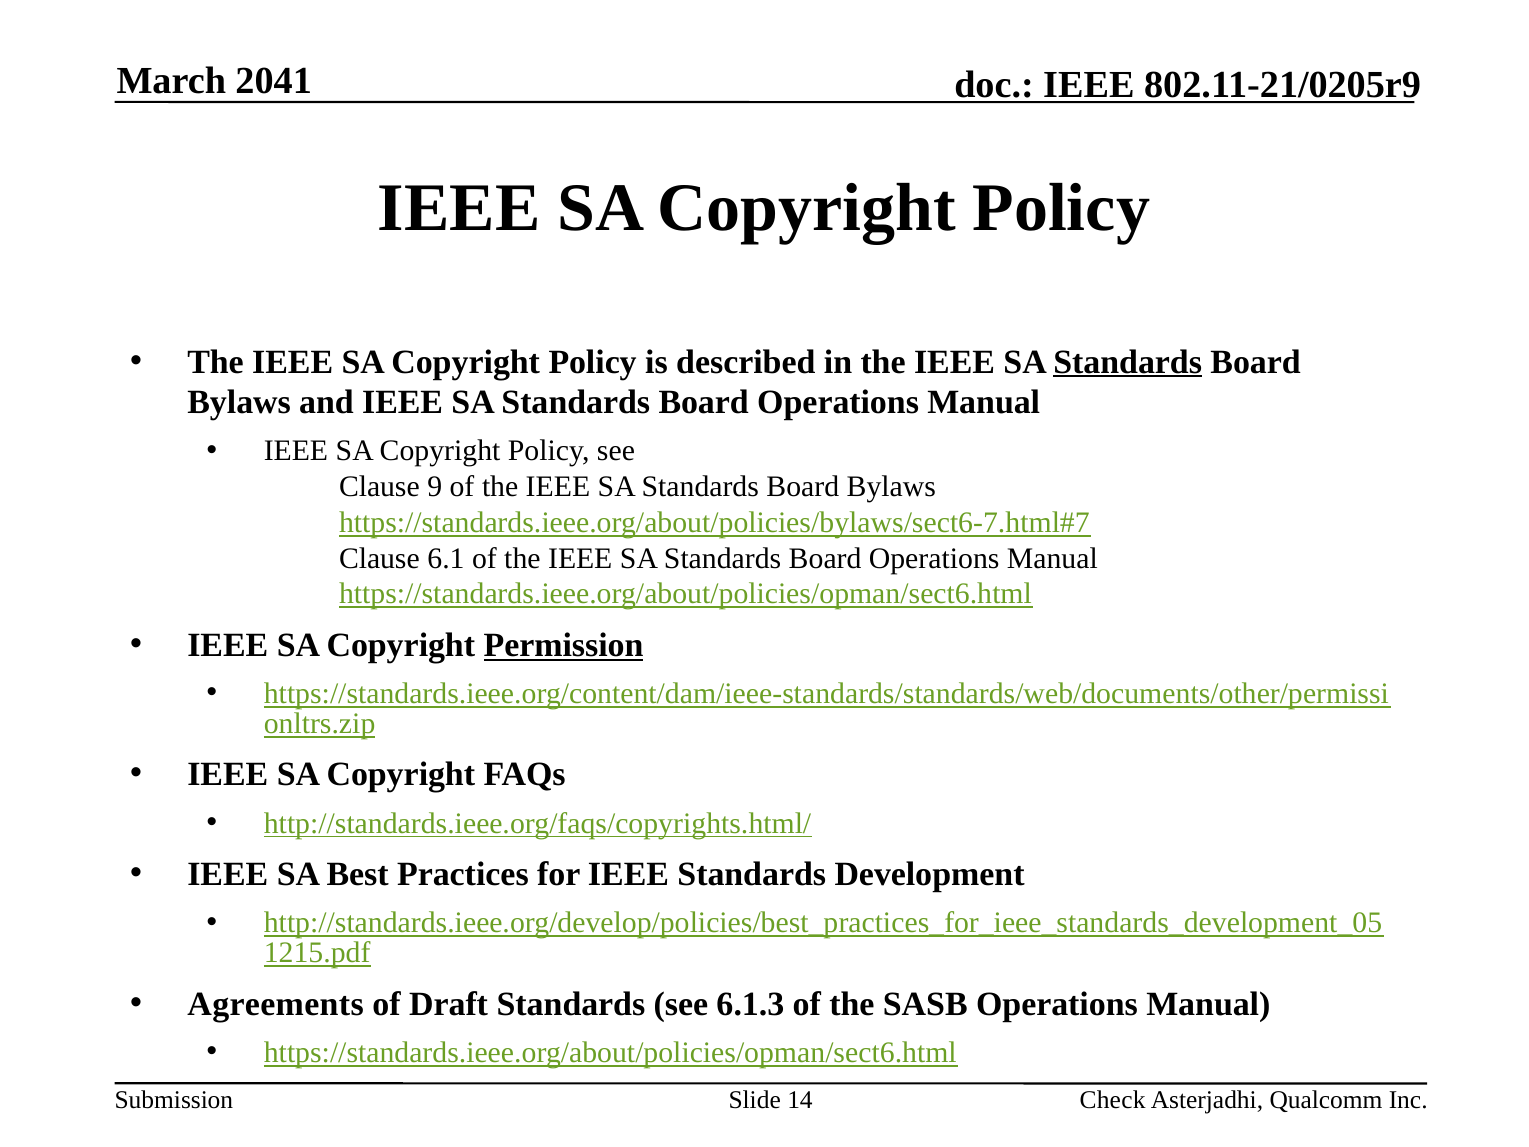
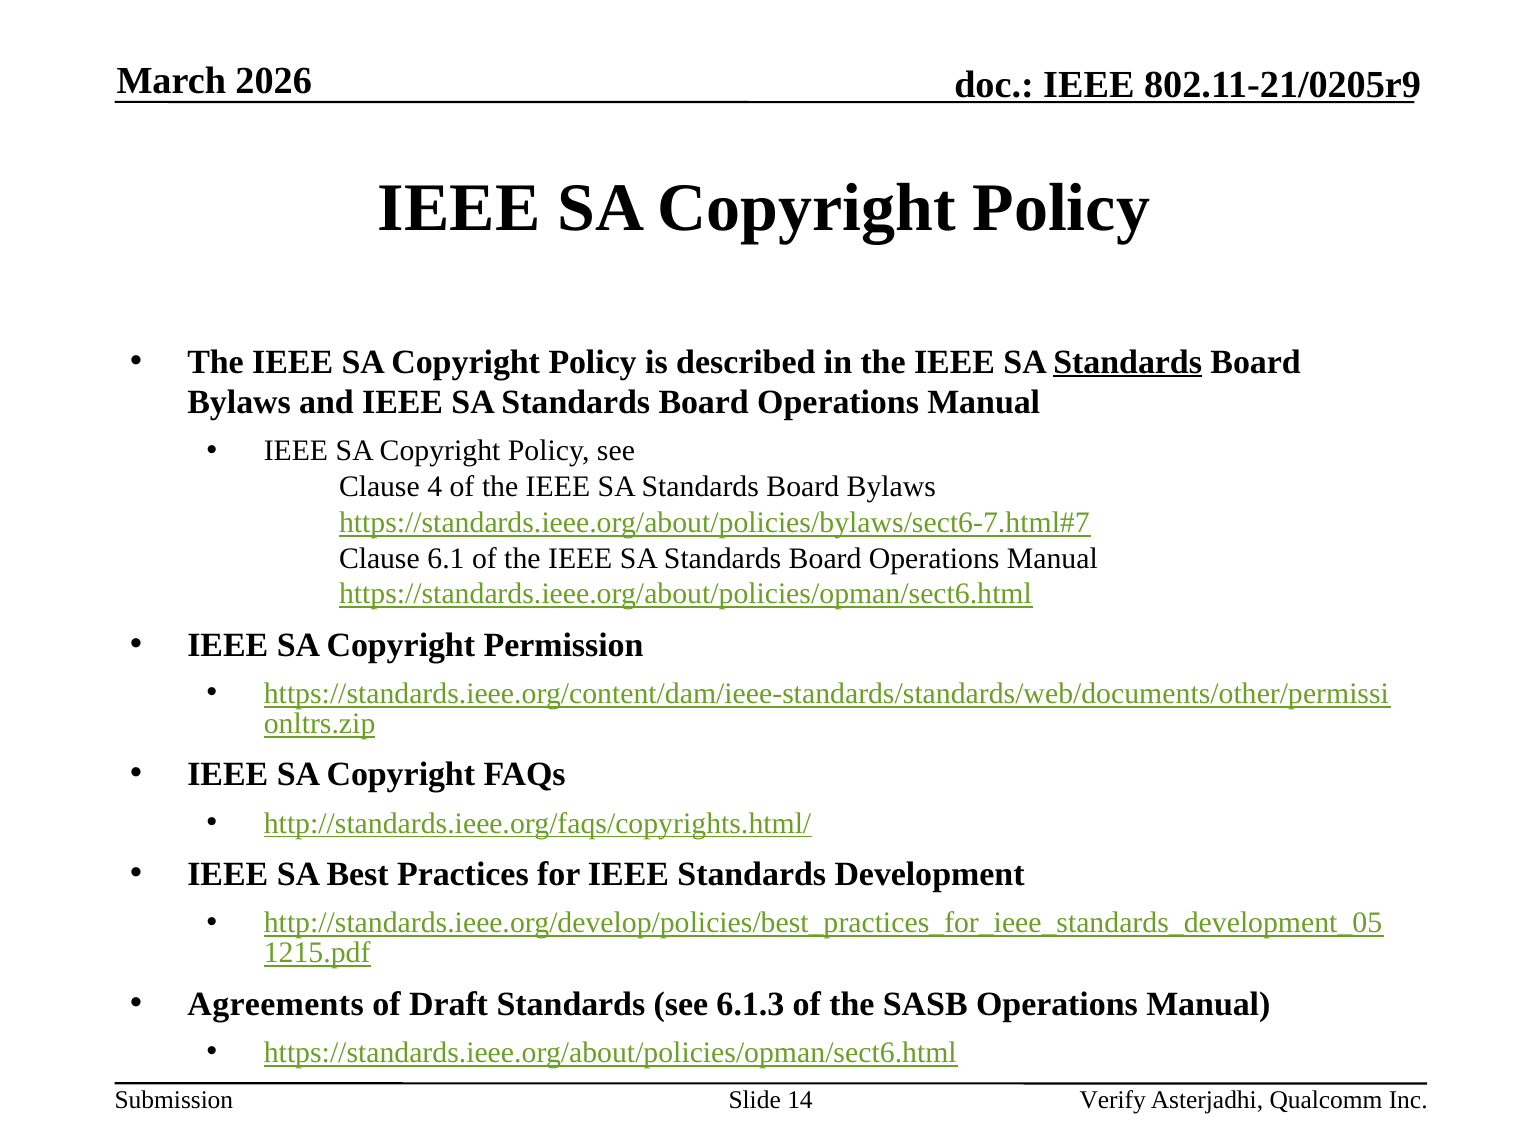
2041: 2041 -> 2026 (274, 81)
9: 9 -> 4 (435, 487)
Permission underline: present -> none (564, 645)
Check: Check -> Verify (1113, 1100)
